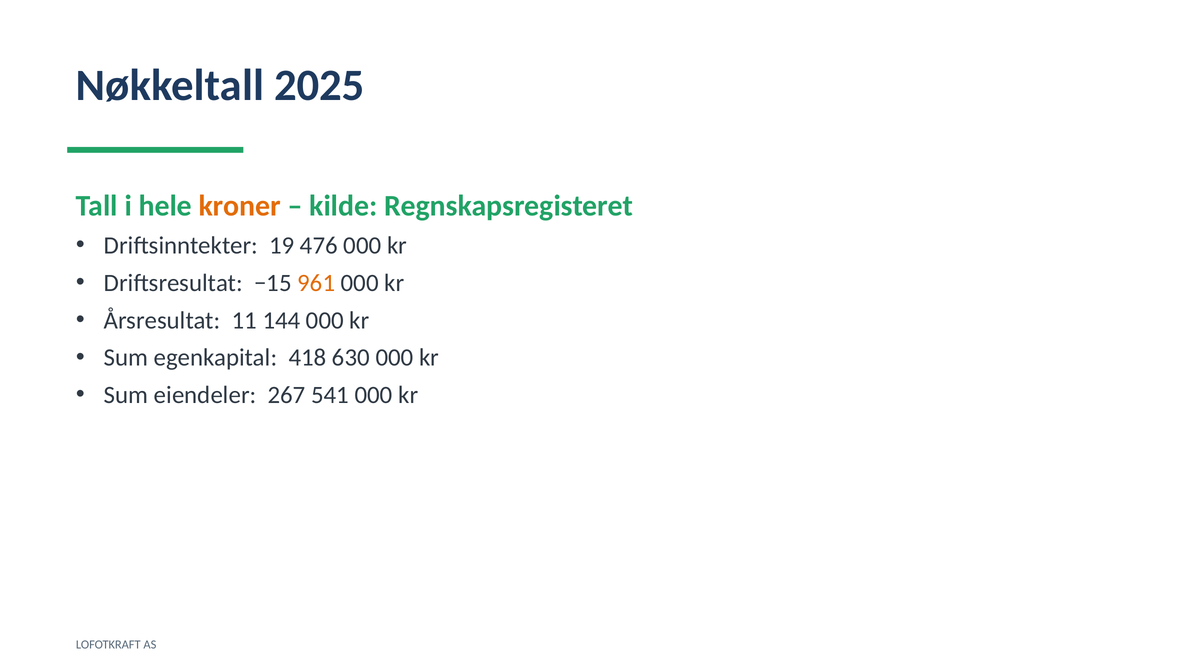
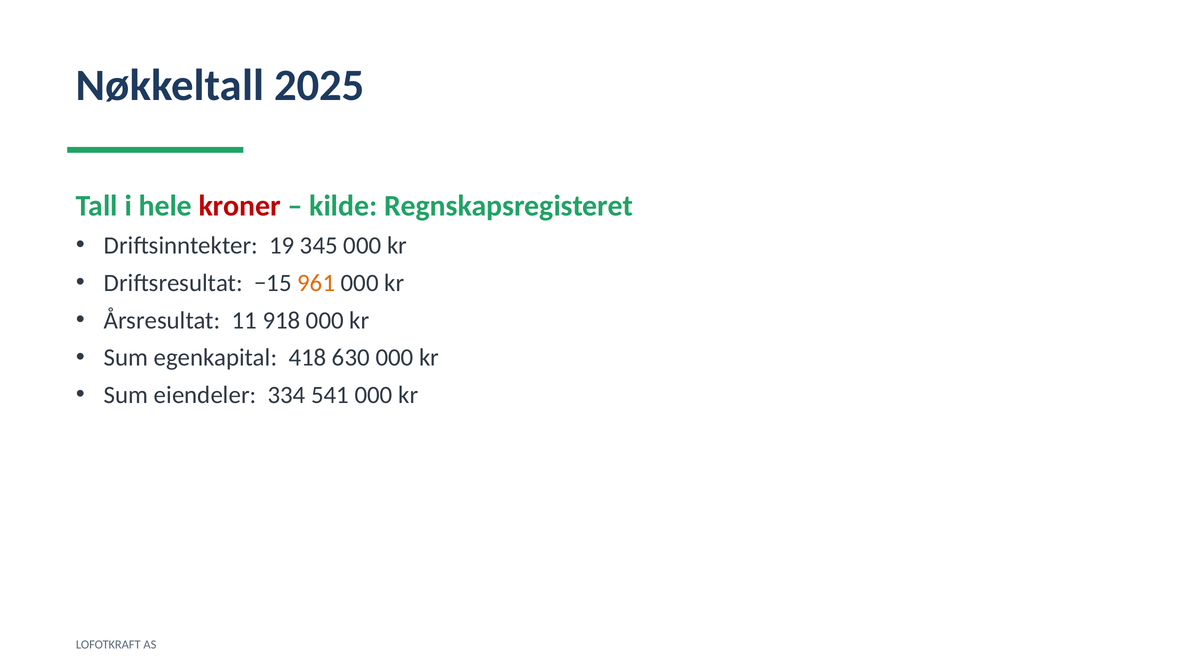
kroner colour: orange -> red (240, 206)
476: 476 -> 345 (319, 246)
144: 144 -> 918 (281, 320)
267: 267 -> 334 (287, 395)
